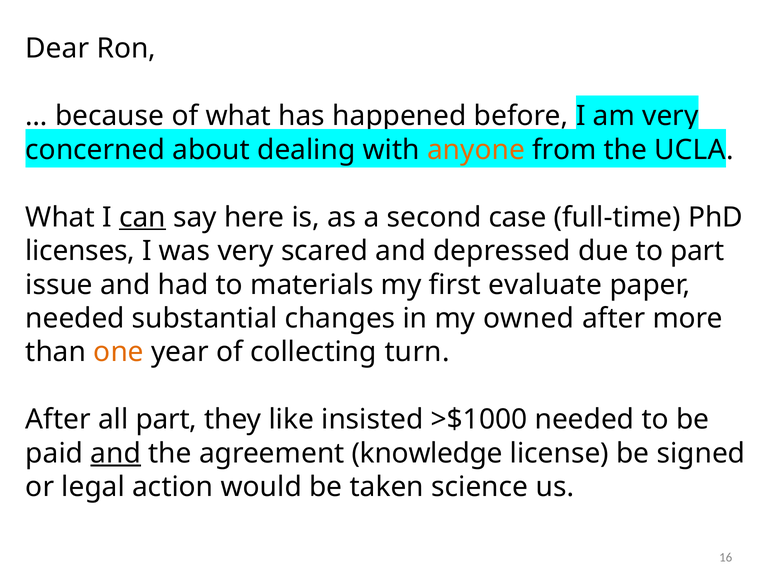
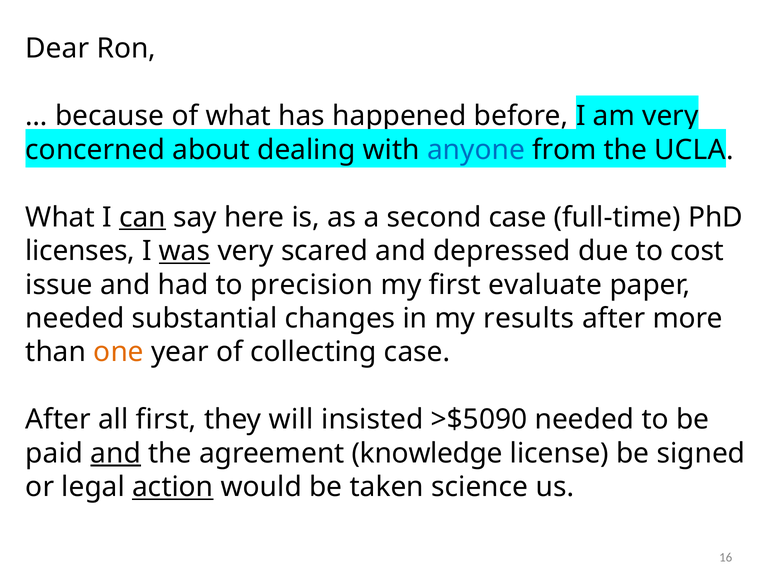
anyone colour: orange -> blue (476, 150)
was underline: none -> present (185, 251)
to part: part -> cost (697, 251)
materials: materials -> precision (312, 285)
owned: owned -> results (529, 319)
collecting turn: turn -> case (417, 352)
all part: part -> first (166, 420)
like: like -> will (291, 420)
>$1000: >$1000 -> >$5090 (479, 420)
action underline: none -> present (173, 487)
